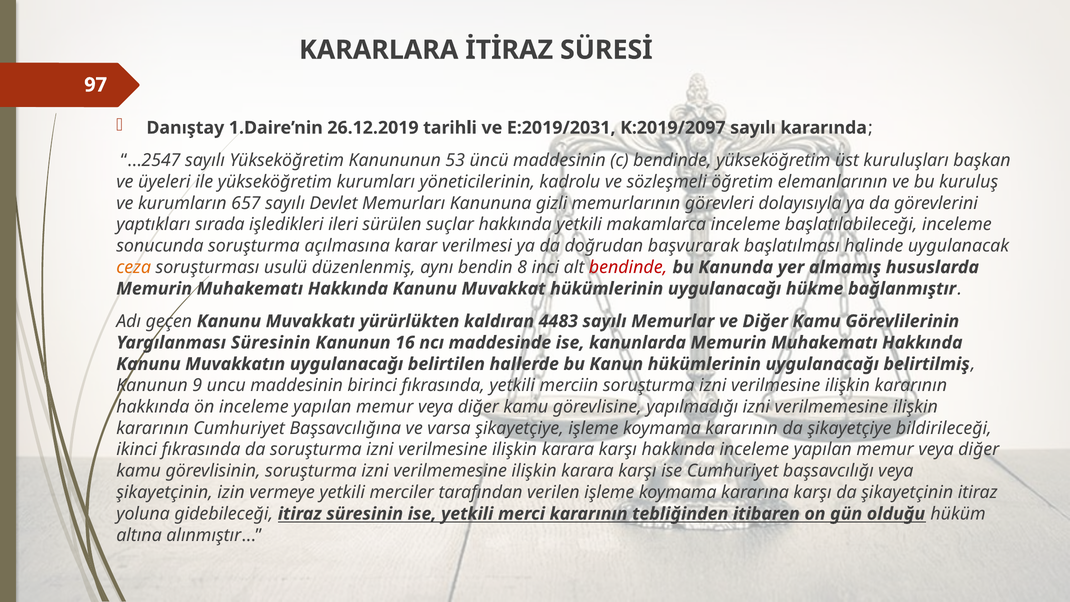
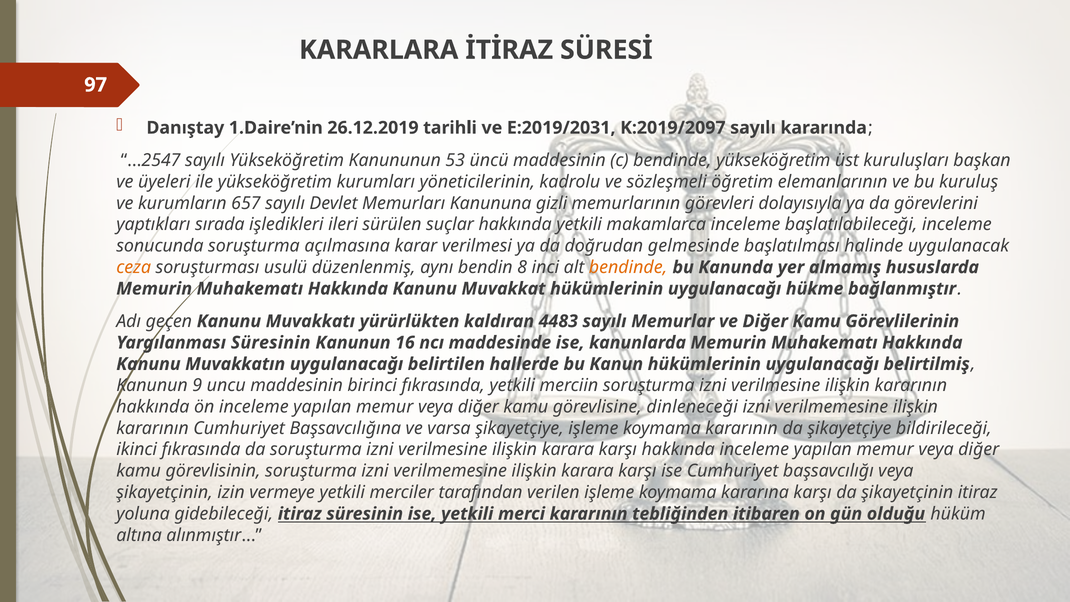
başvurarak: başvurarak -> gelmesinde (694, 246)
bendinde colour: red -> orange (628, 267)
yapılmadığı: yapılmadığı -> dinleneceği (692, 407)
